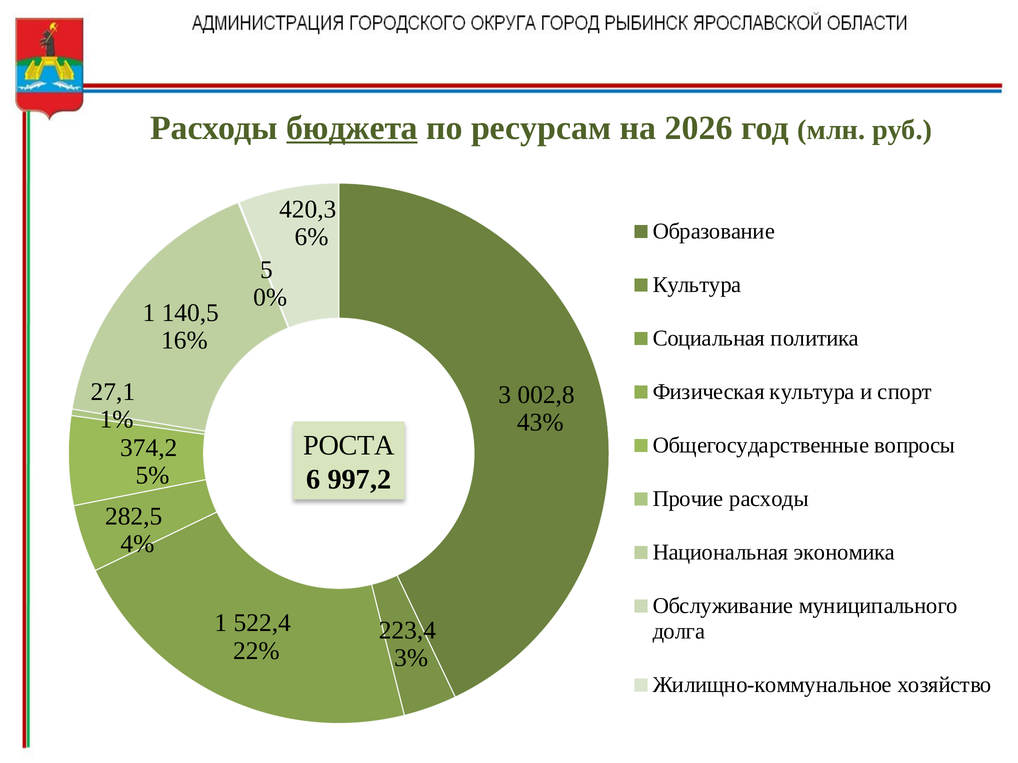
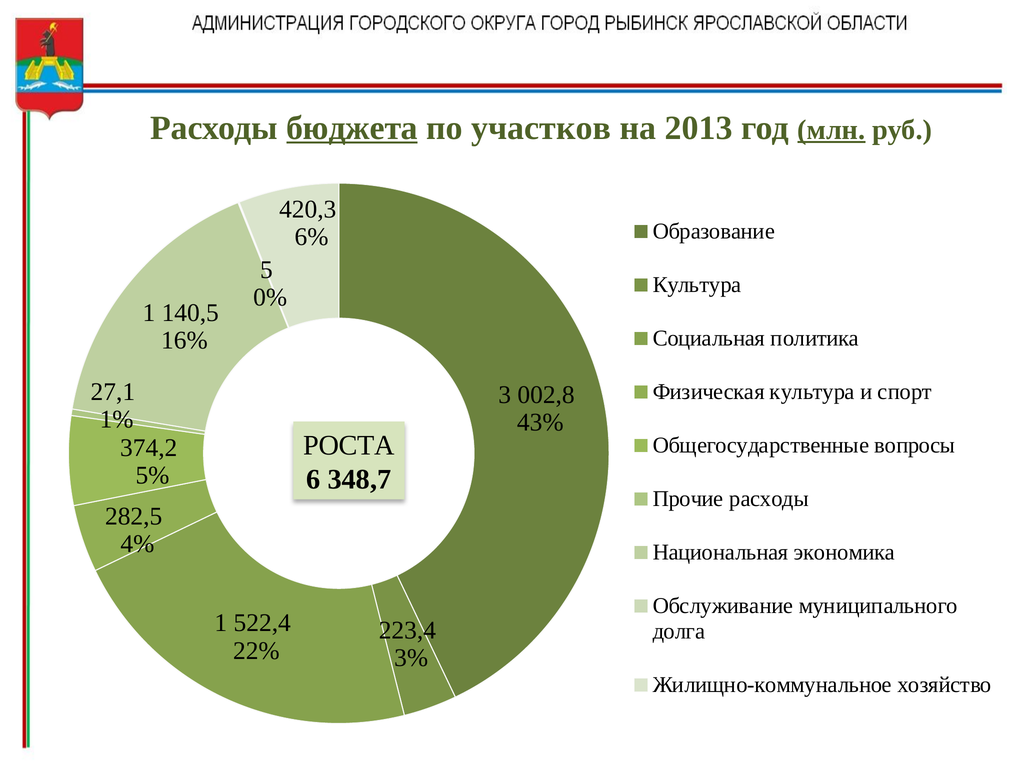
ресурсам: ресурсам -> участков (541, 128)
2026: 2026 -> 2013 (699, 128)
млн underline: none -> present (831, 130)
997,2: 997,2 -> 348,7 (359, 480)
